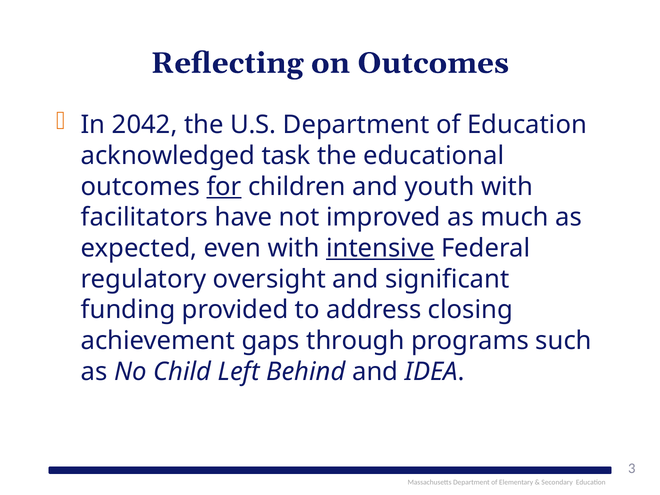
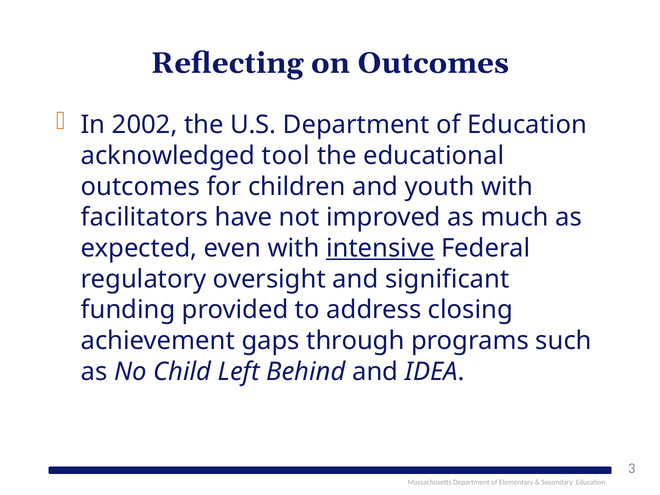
2042: 2042 -> 2002 (145, 125)
task: task -> tool (286, 156)
for underline: present -> none (224, 187)
